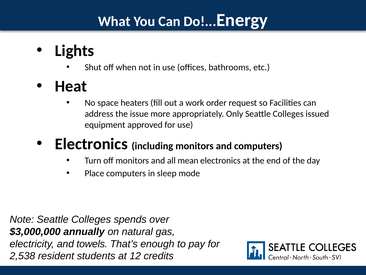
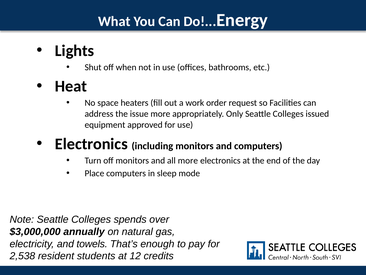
all mean: mean -> more (188, 160)
